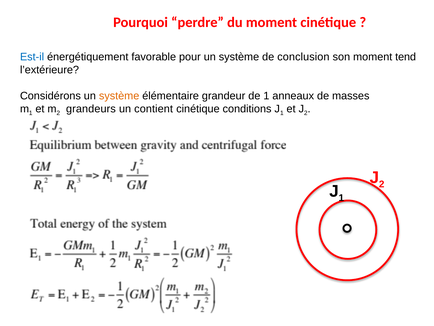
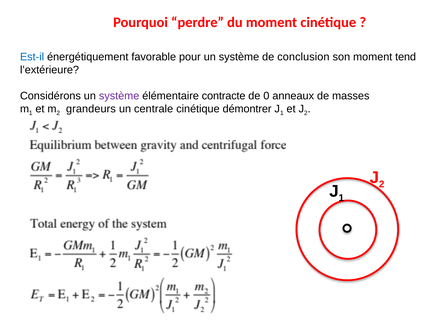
système colour: orange -> purple (119, 96)
grandeur: grandeur -> contracte (224, 96)
de 1: 1 -> 0 (266, 96)
contient: contient -> centrale (154, 109)
conditions: conditions -> démontrer (247, 109)
